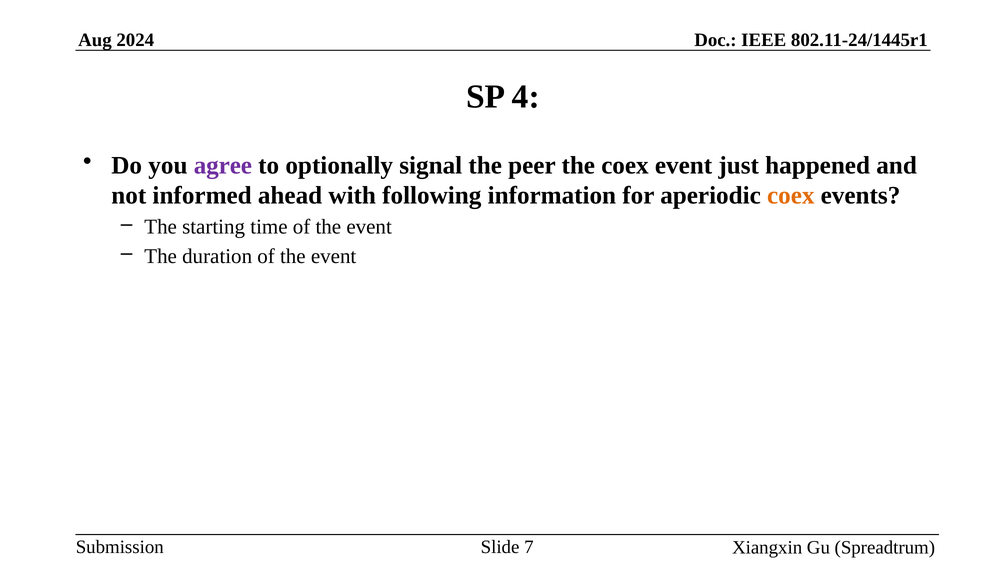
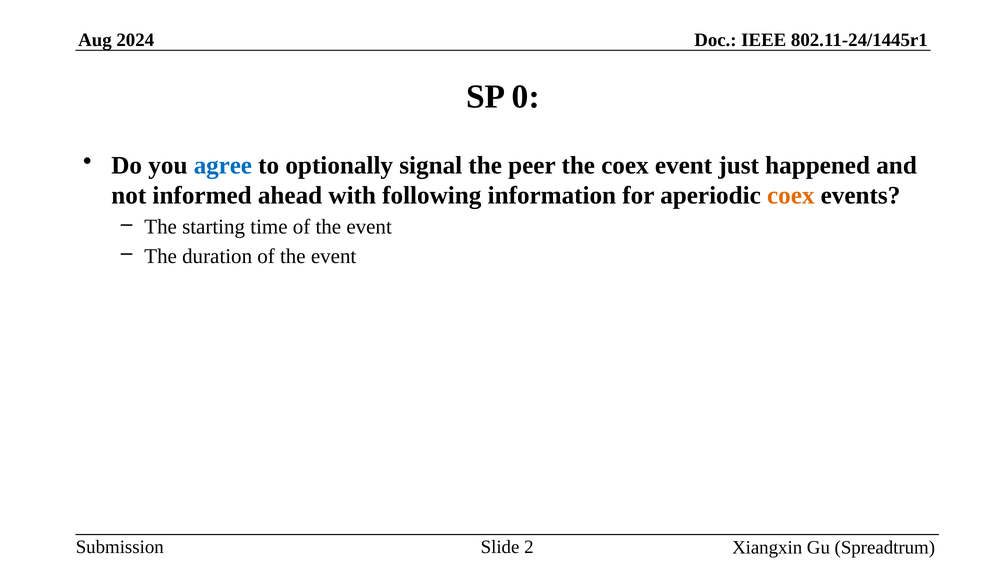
4: 4 -> 0 (526, 97)
agree colour: purple -> blue (223, 165)
7: 7 -> 2 (529, 547)
